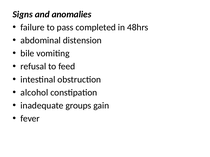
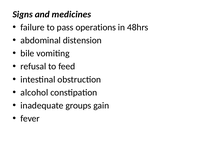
anomalies: anomalies -> medicines (71, 14)
completed: completed -> operations (96, 27)
